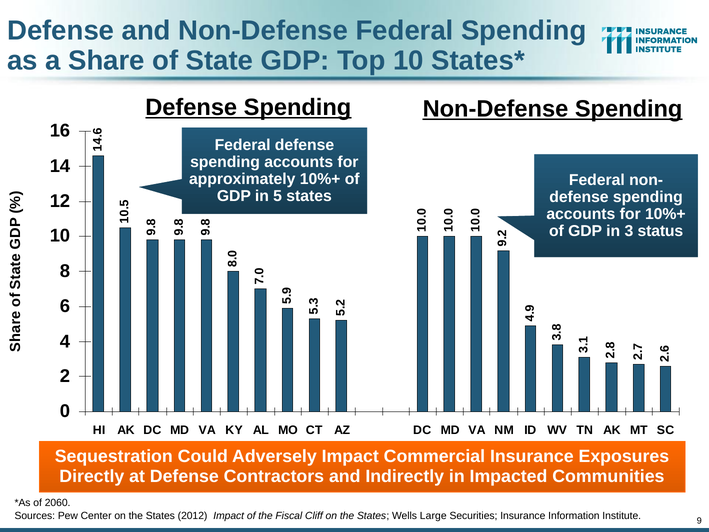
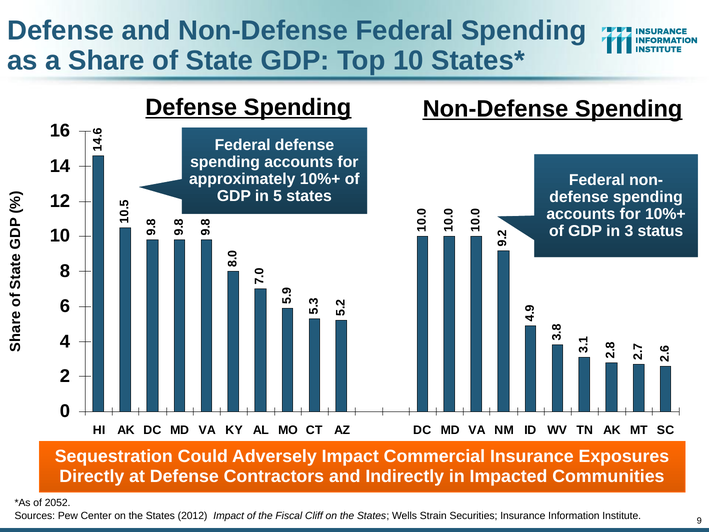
2060: 2060 -> 2052 (58, 503)
Large: Large -> Strain (433, 516)
